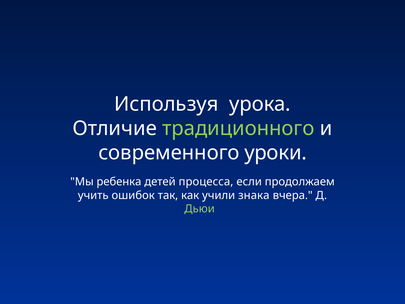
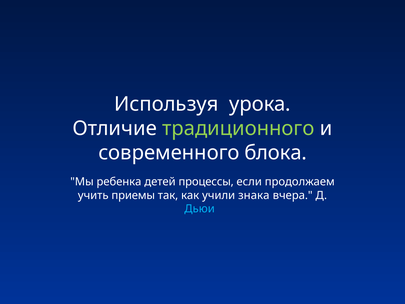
уроки: уроки -> блока (276, 153)
процесса: процесса -> процессы (206, 182)
ошибок: ошибок -> приемы (133, 195)
Дьюи colour: light green -> light blue (200, 209)
